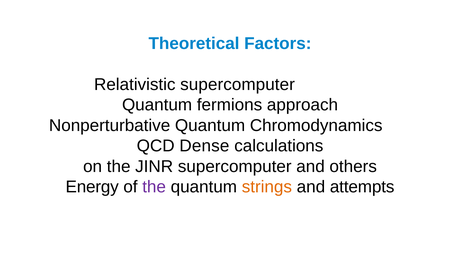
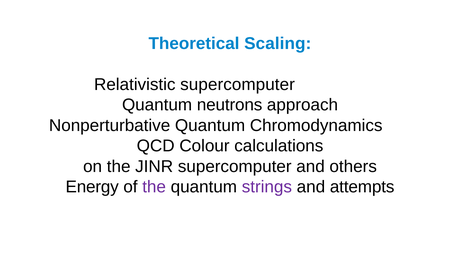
Factors: Factors -> Scaling (278, 44)
fermions: fermions -> neutrons (230, 105)
Dense: Dense -> Colour (204, 146)
strings colour: orange -> purple (267, 187)
